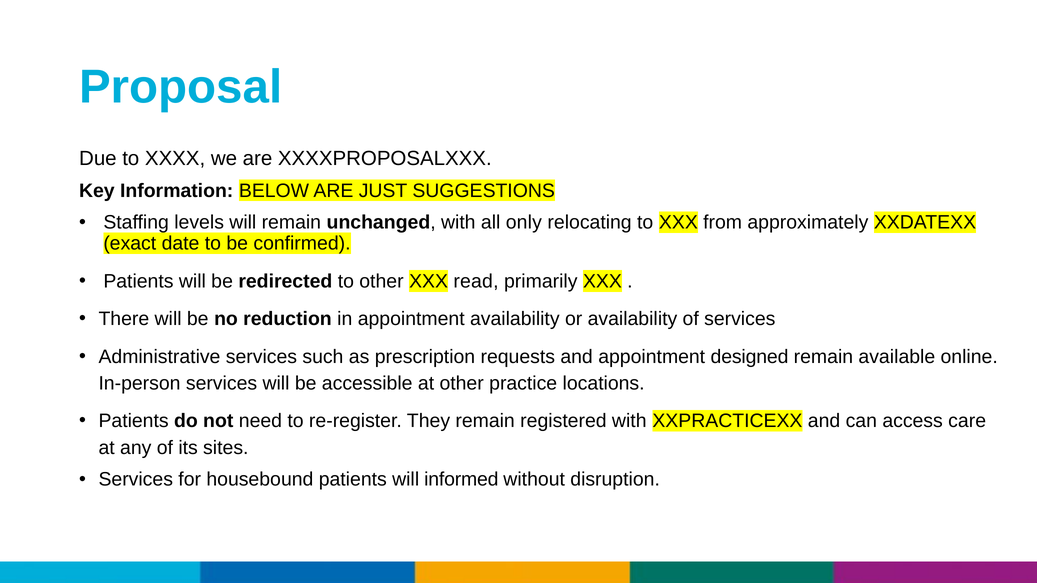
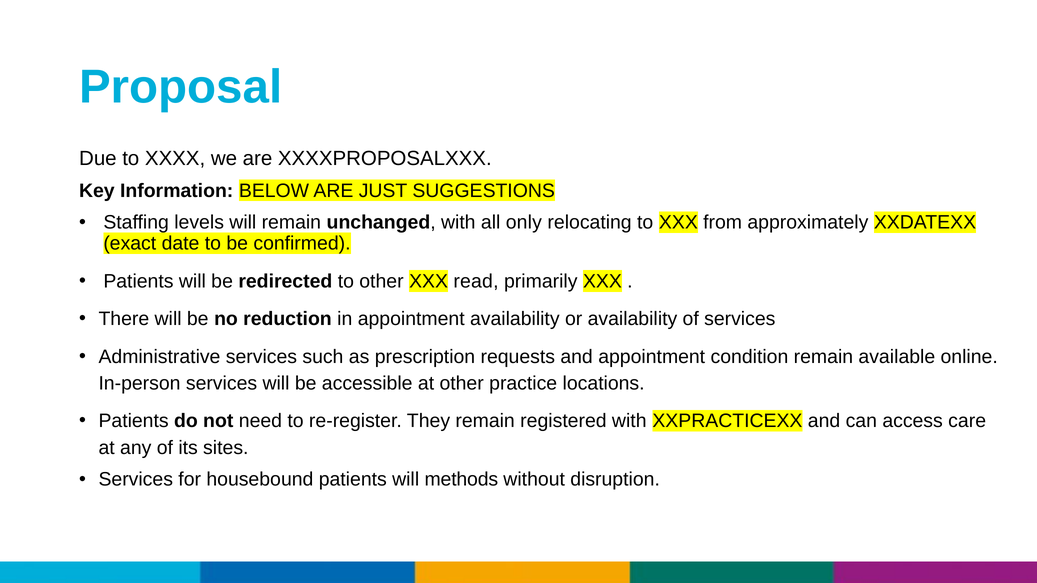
designed: designed -> condition (749, 357)
informed: informed -> methods (461, 480)
